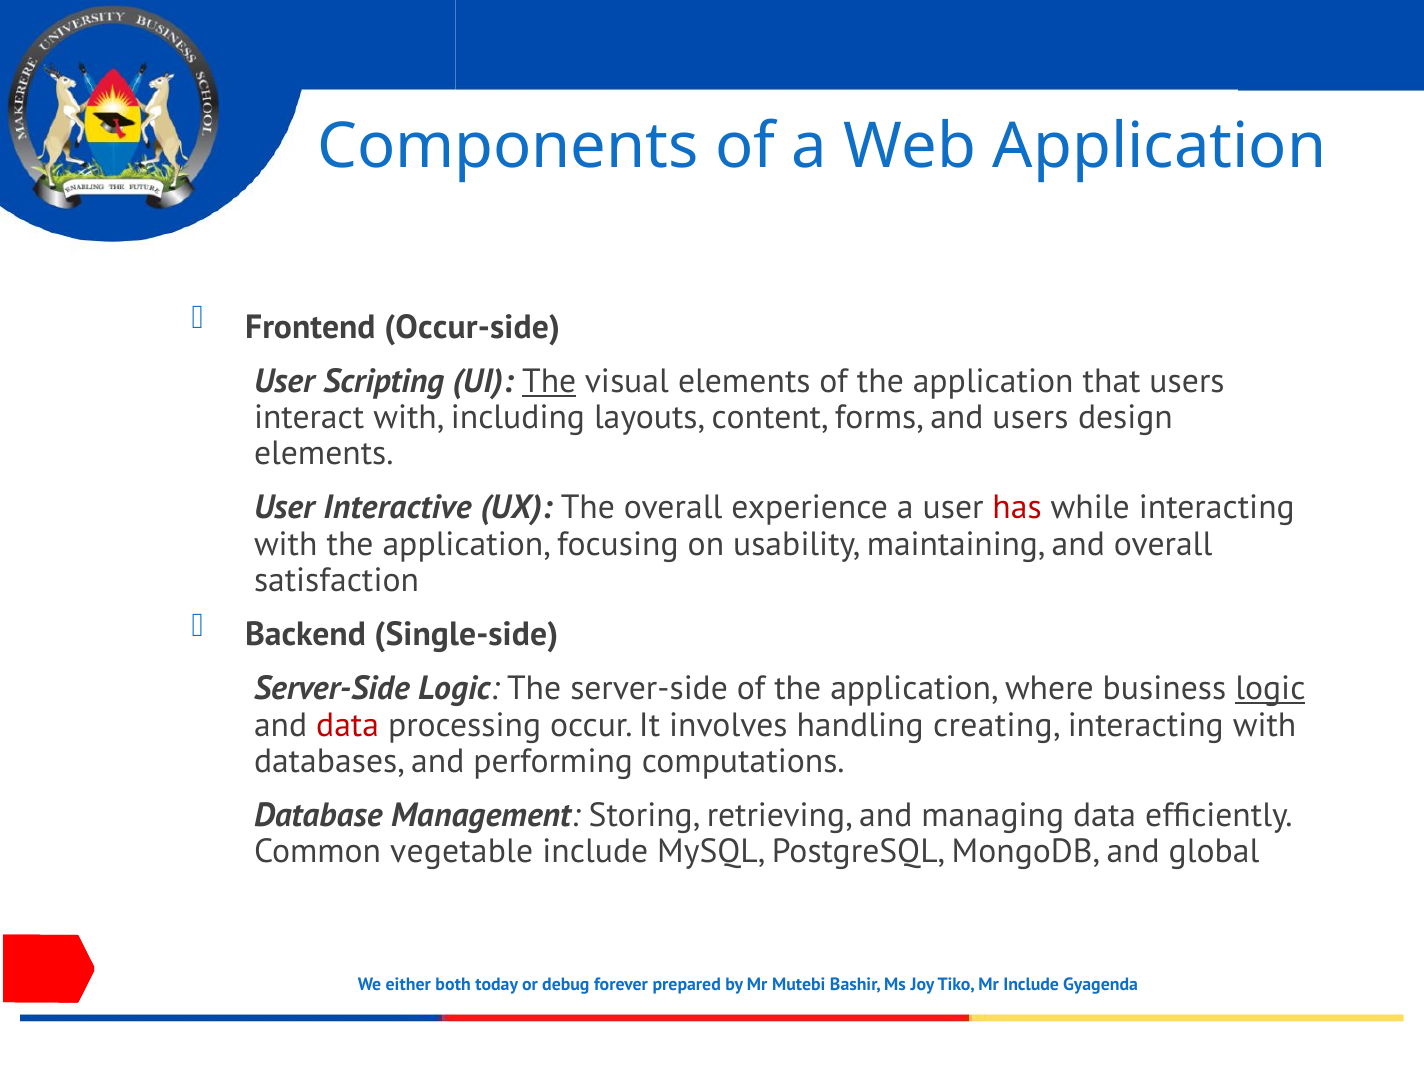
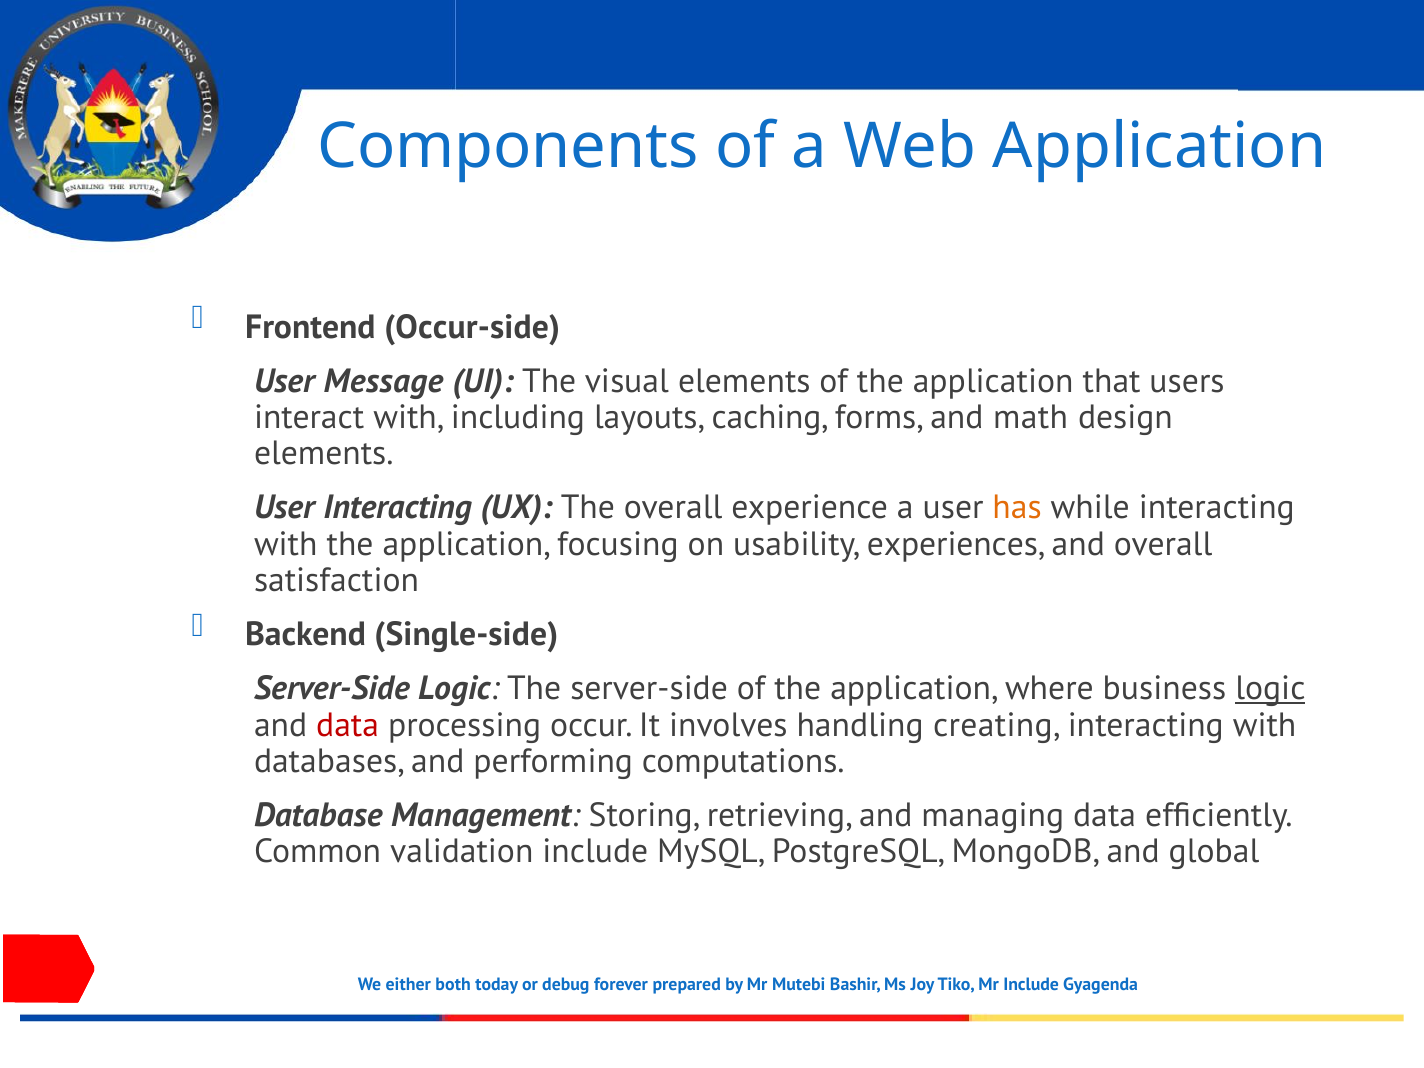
Scripting: Scripting -> Message (383, 381)
The underline: present -> none (549, 381)
content: content -> caching (770, 417)
and users: users -> math (1031, 417)
User Interactive: Interactive -> Interacting (398, 508)
has colour: red -> orange (1017, 508)
maintaining: maintaining -> experiences (956, 544)
vegetable: vegetable -> validation (462, 852)
